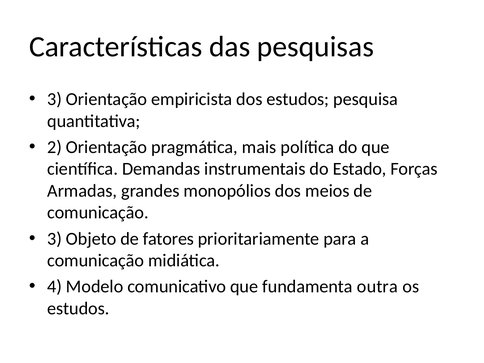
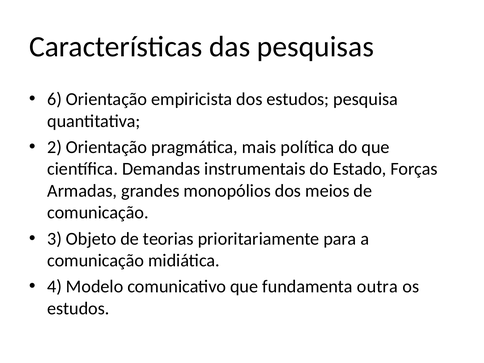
3: 3 -> 6 (55, 99)
fatores: fatores -> teorias (168, 239)
